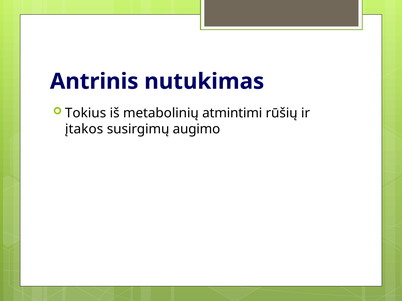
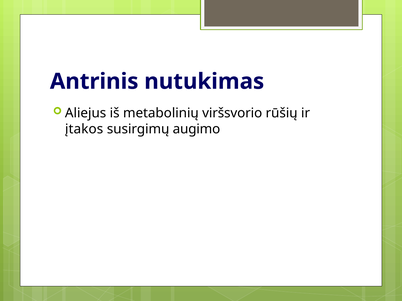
Tokius: Tokius -> Aliejus (86, 113)
atmintimi: atmintimi -> viršsvorio (232, 113)
